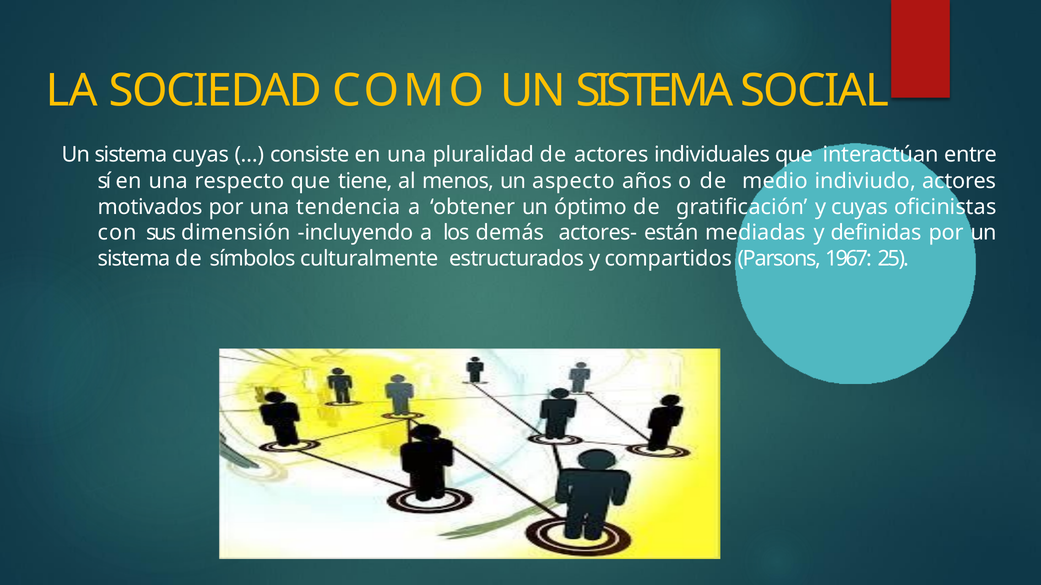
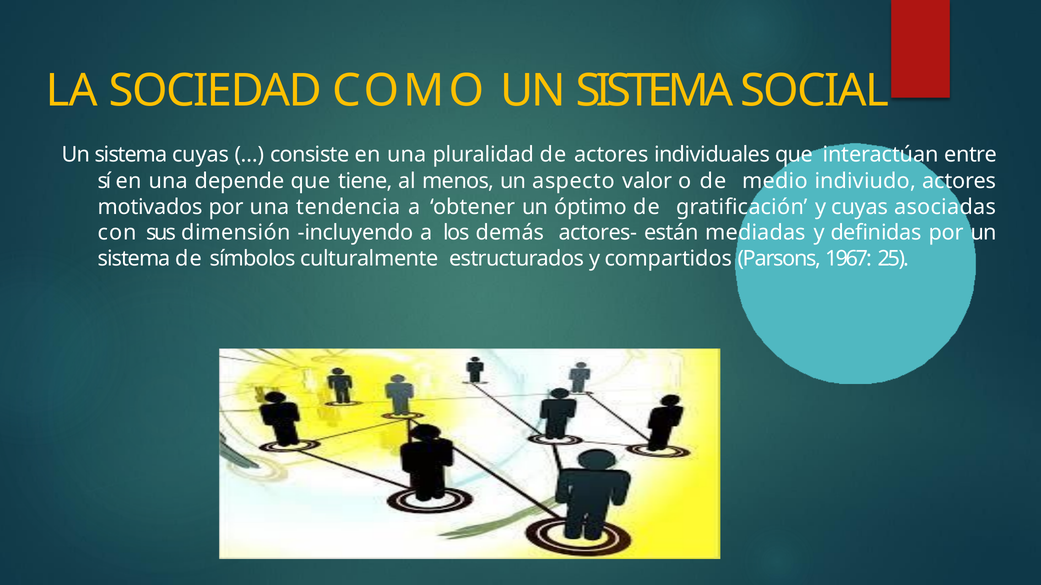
respecto: respecto -> depende (240, 181)
años: años -> valor (647, 181)
oficinistas: oficinistas -> asociadas (945, 207)
